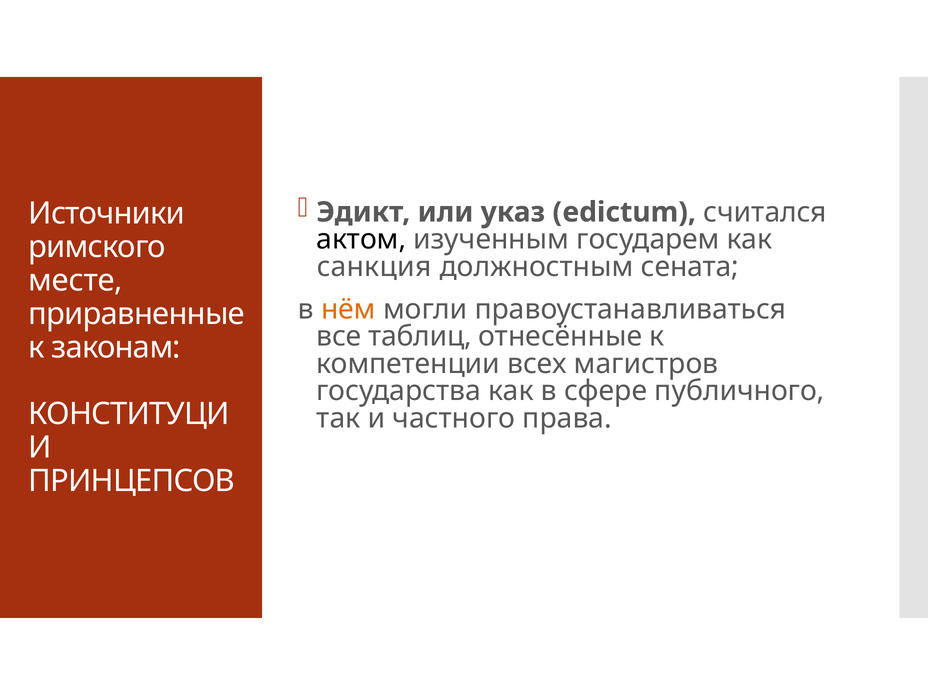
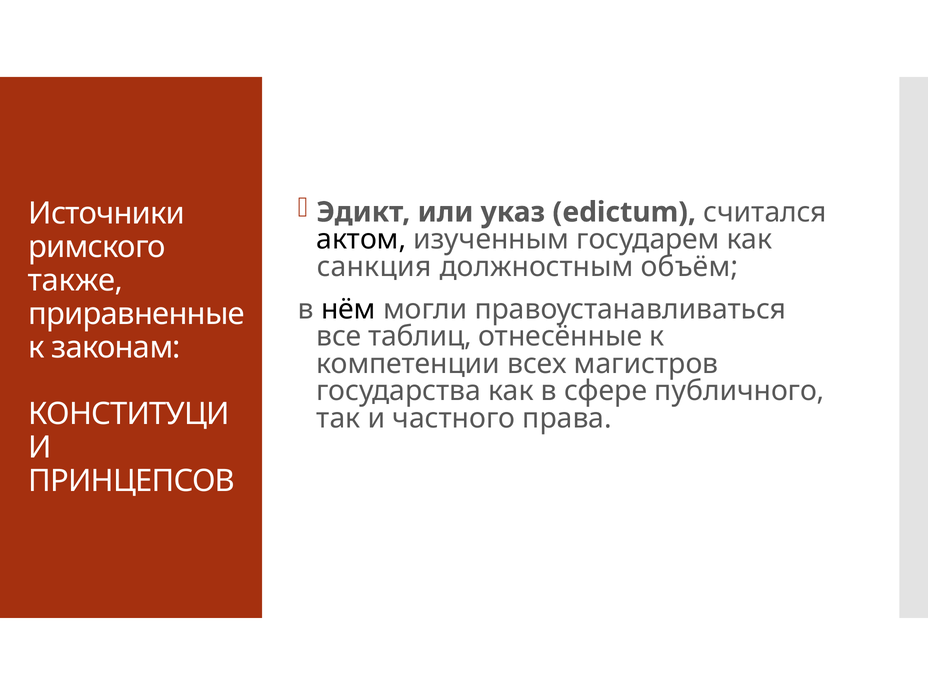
сената: сената -> объём (690, 267)
месте: месте -> также (76, 281)
нём colour: orange -> black (348, 309)
